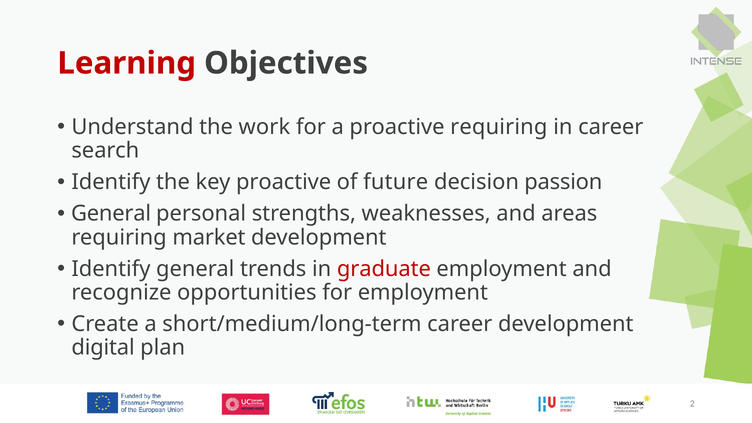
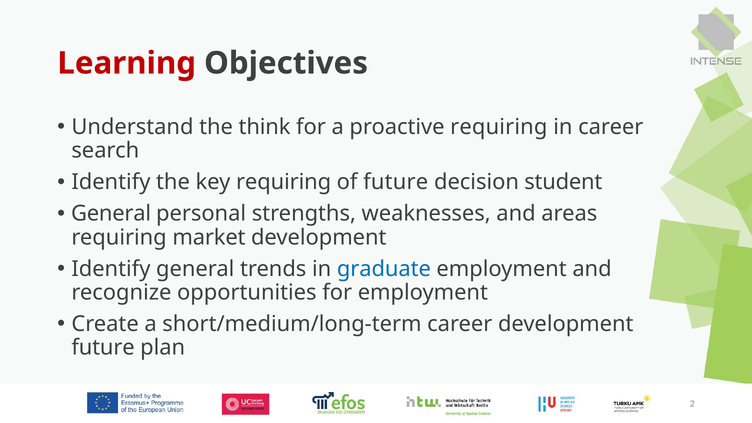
work: work -> think (265, 127)
key proactive: proactive -> requiring (284, 182)
passion: passion -> student (563, 182)
graduate colour: red -> blue (384, 269)
digital: digital -> future (103, 348)
